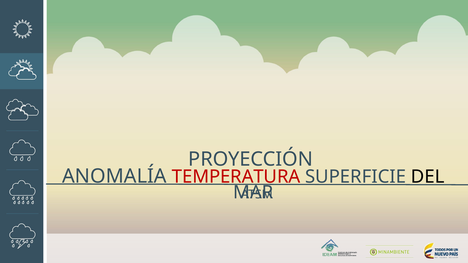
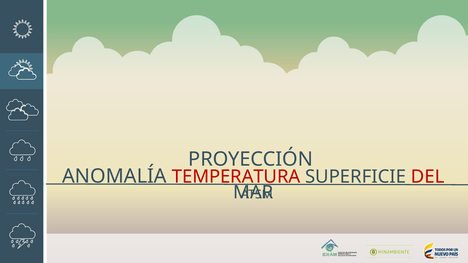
DEL colour: black -> red (428, 177)
